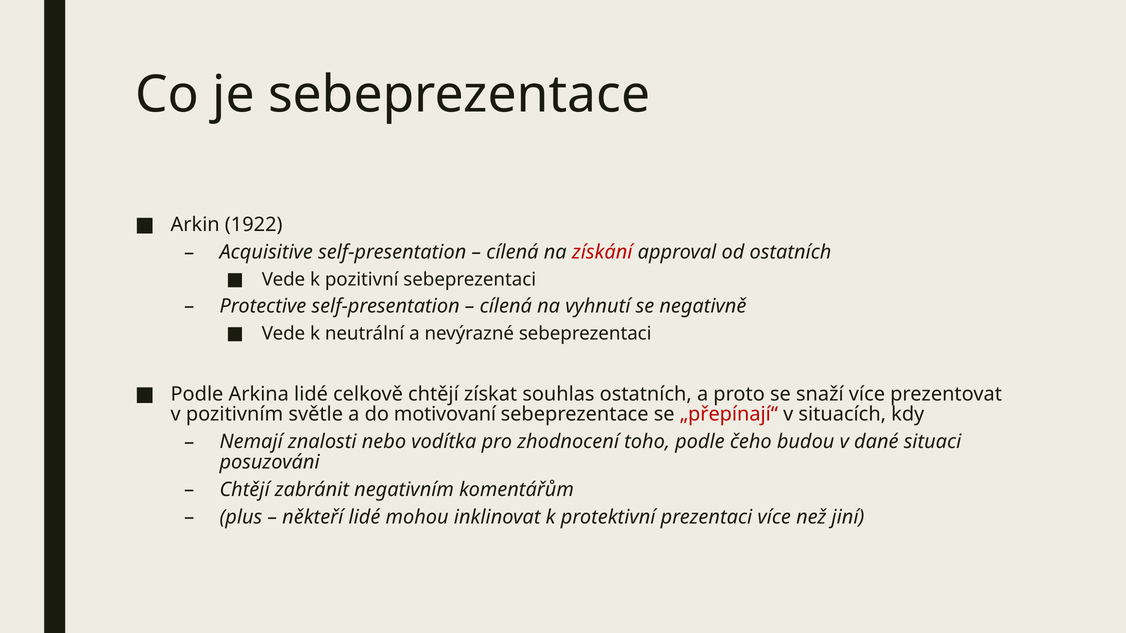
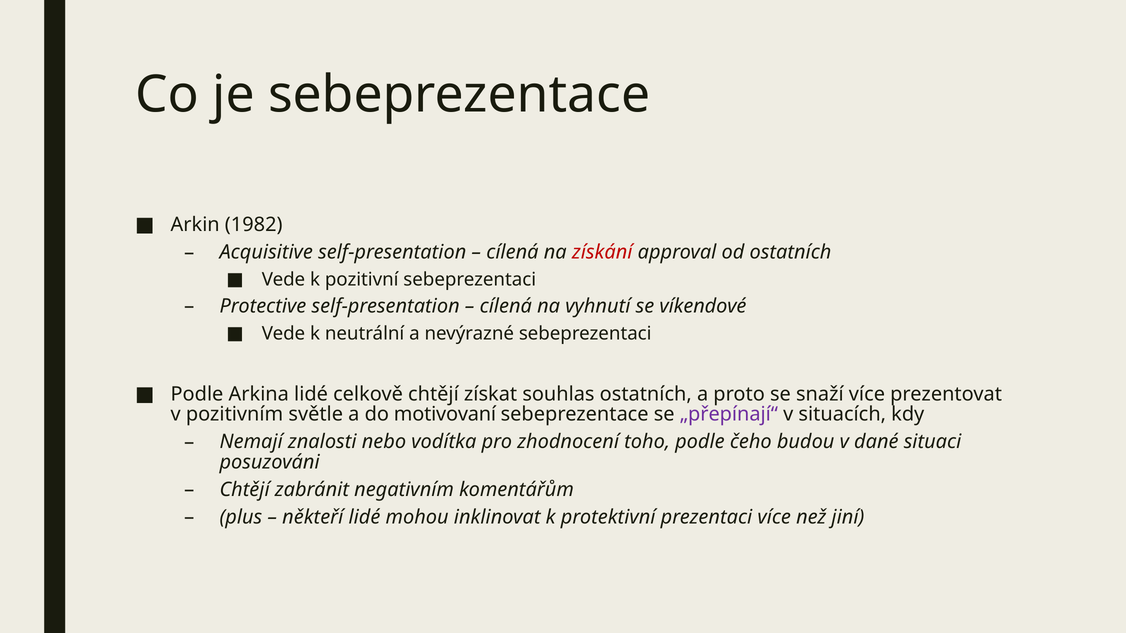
1922: 1922 -> 1982 (254, 225)
negativně: negativně -> víkendové (703, 307)
„přepínají“ colour: red -> purple (729, 415)
